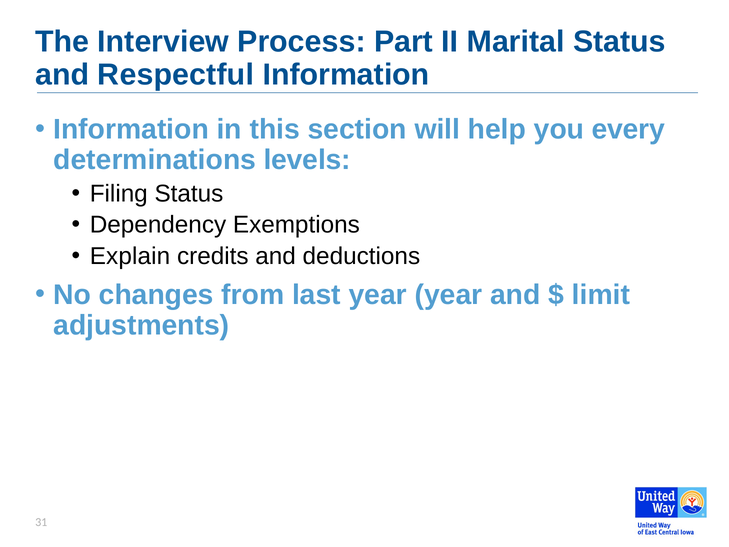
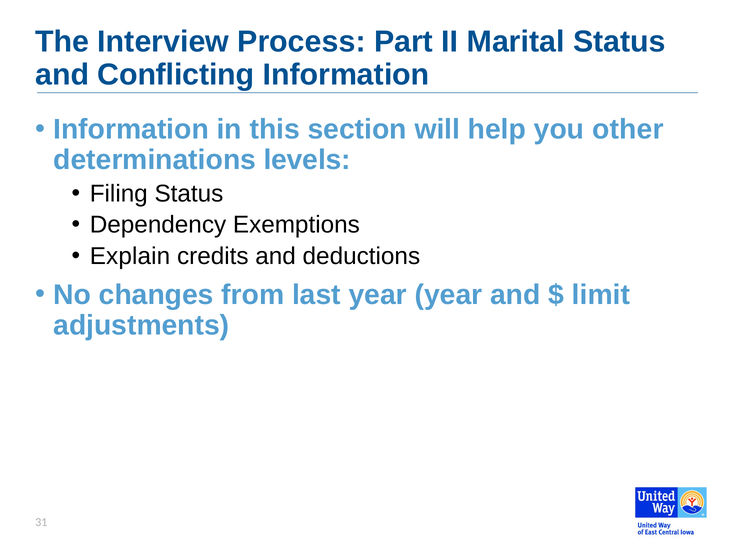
Respectful: Respectful -> Conflicting (176, 75)
every: every -> other (628, 129)
